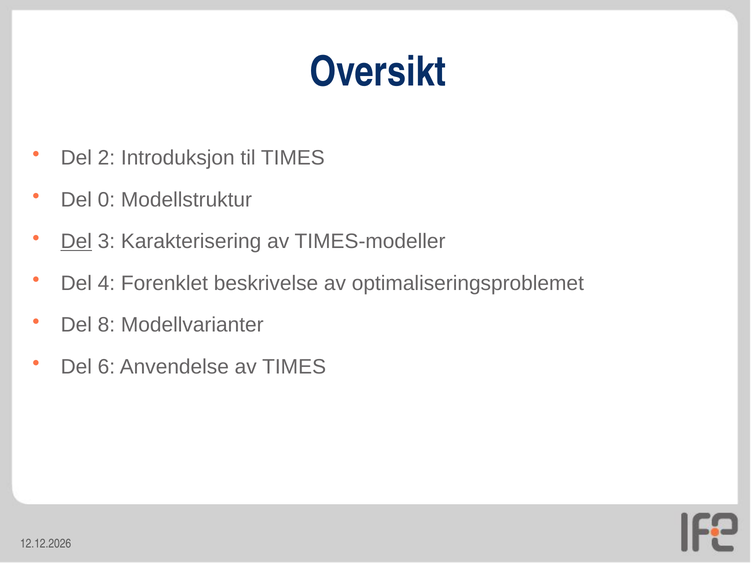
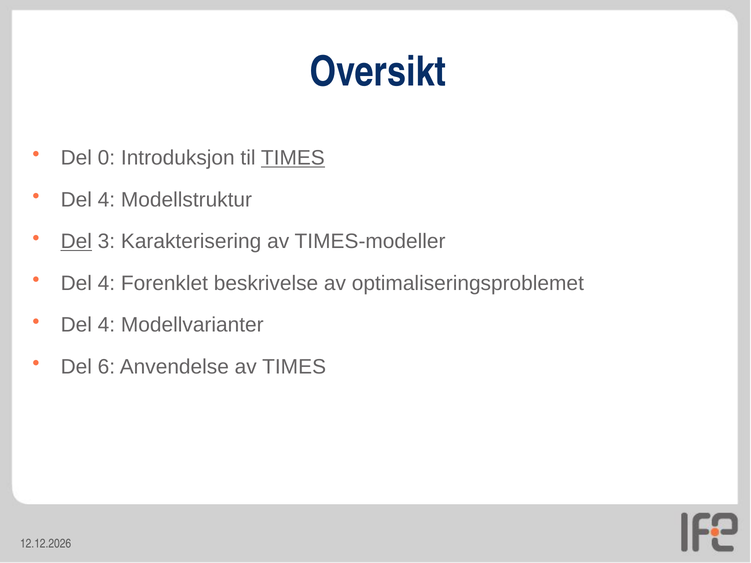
2: 2 -> 0 (106, 158)
TIMES underline: none -> present (293, 158)
0: 0 -> 4 (106, 200)
8: 8 -> 4 (106, 325)
